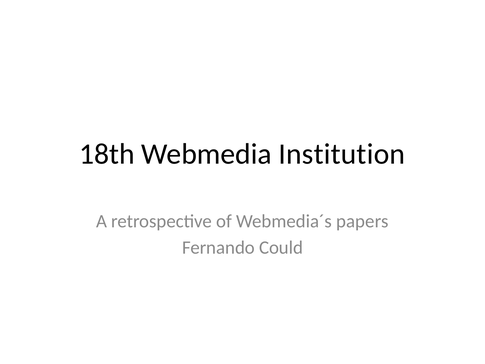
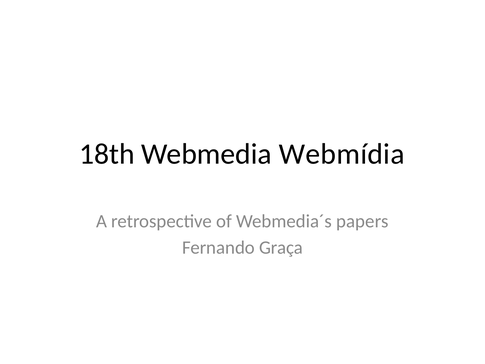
Institution: Institution -> Webmídia (342, 154)
Could: Could -> Graça (281, 248)
